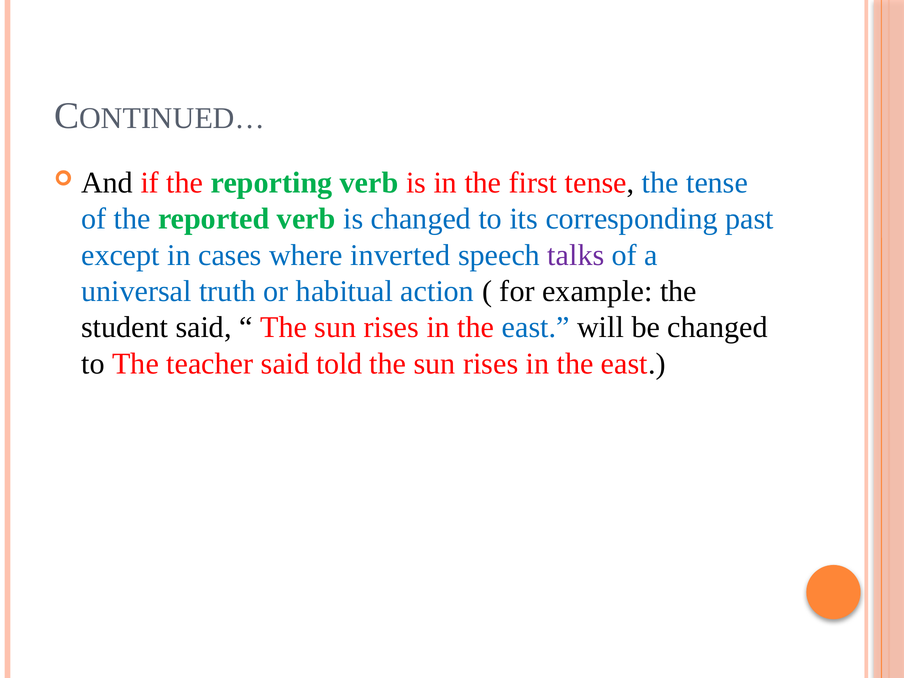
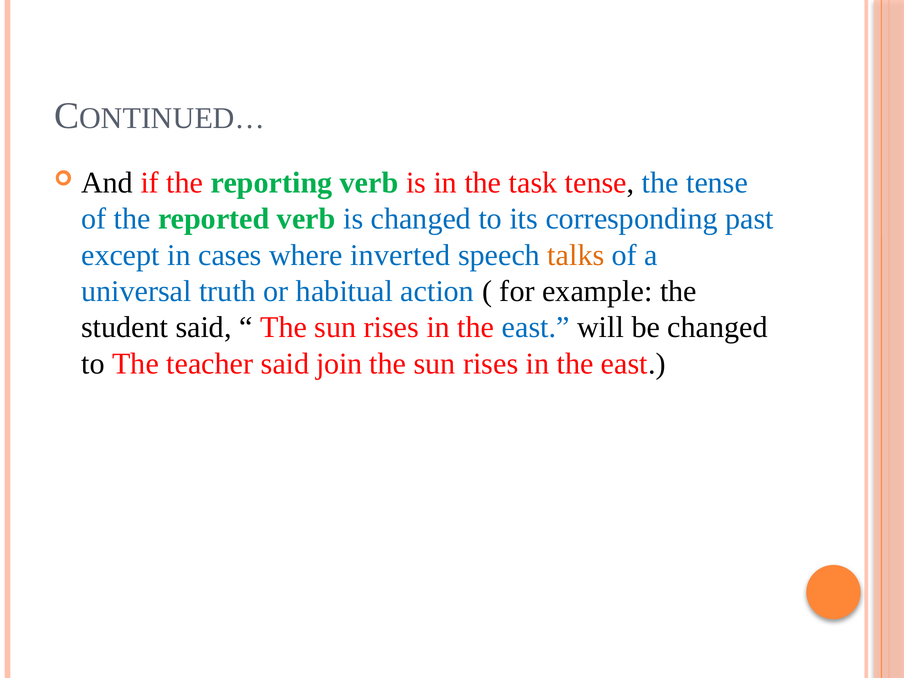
first: first -> task (533, 183)
talks colour: purple -> orange (576, 255)
told: told -> join (339, 364)
